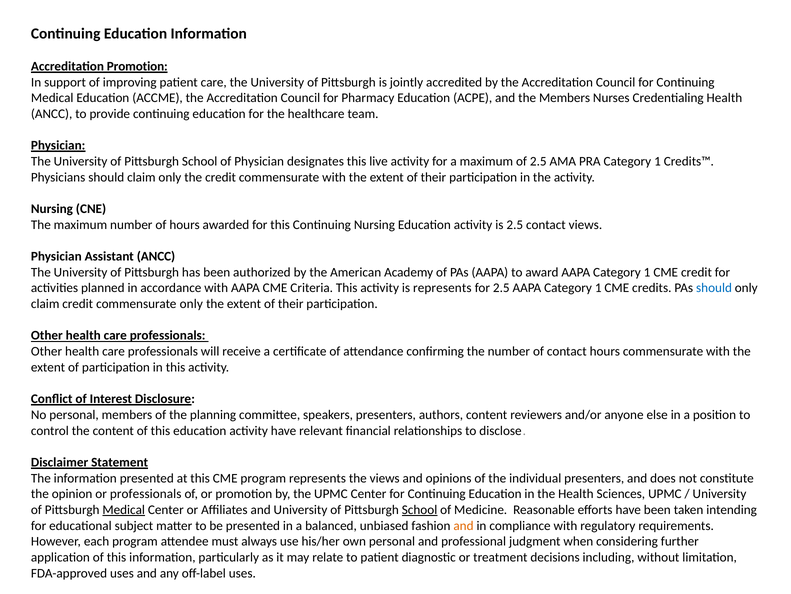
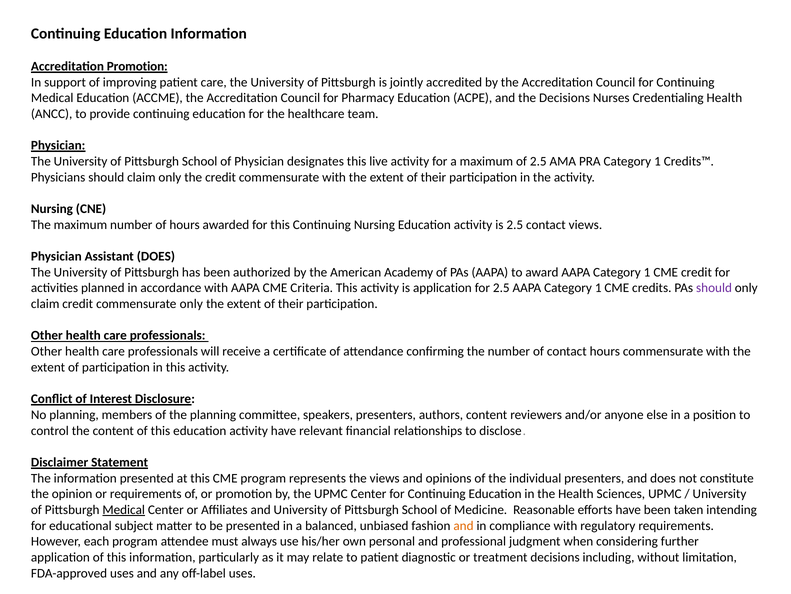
the Members: Members -> Decisions (564, 98)
Assistant ANCC: ANCC -> DOES (156, 256)
is represents: represents -> application (442, 288)
should colour: blue -> purple (714, 288)
No personal: personal -> planning (74, 414)
or professionals: professionals -> requirements (146, 493)
School underline: present -> none (420, 509)
